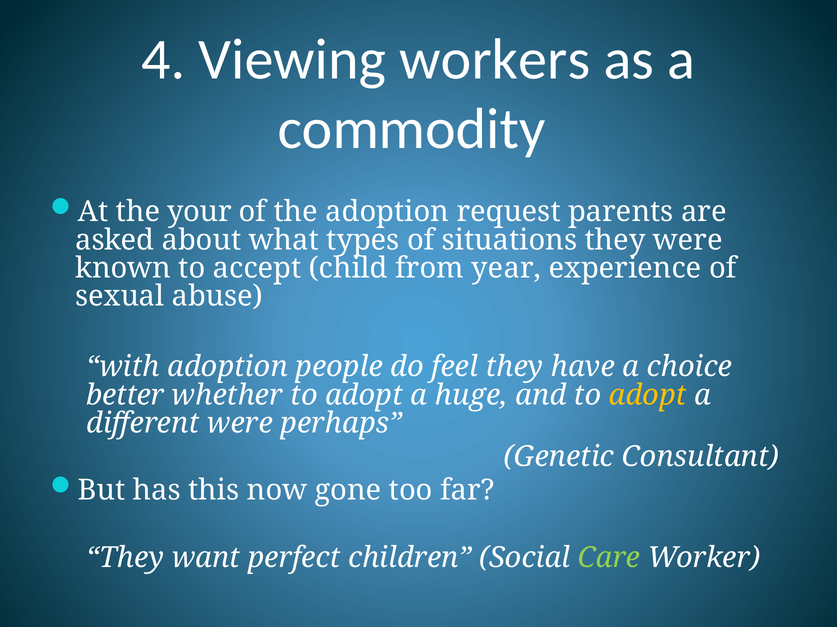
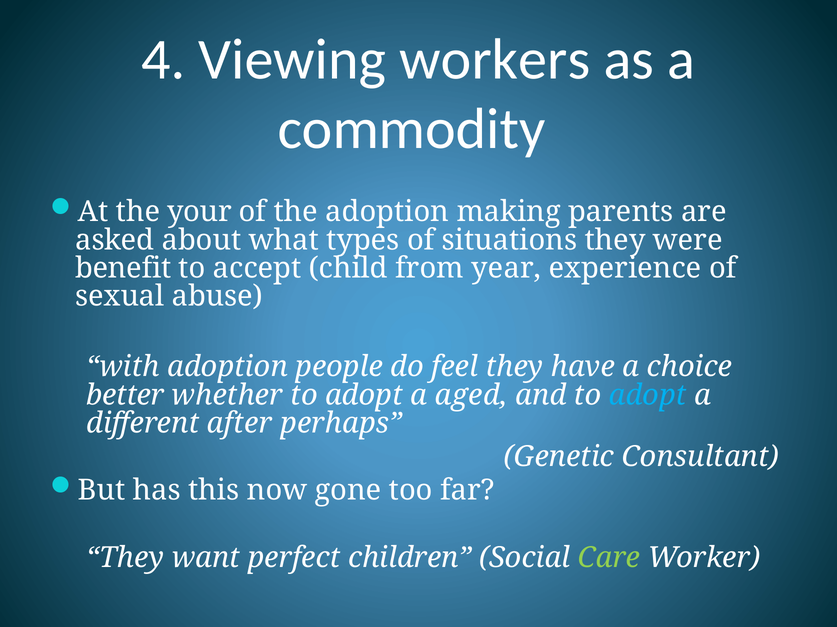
request: request -> making (509, 212)
known: known -> benefit (123, 269)
huge: huge -> aged (471, 395)
adopt colour: yellow -> light blue (648, 395)
different were: were -> after (240, 424)
